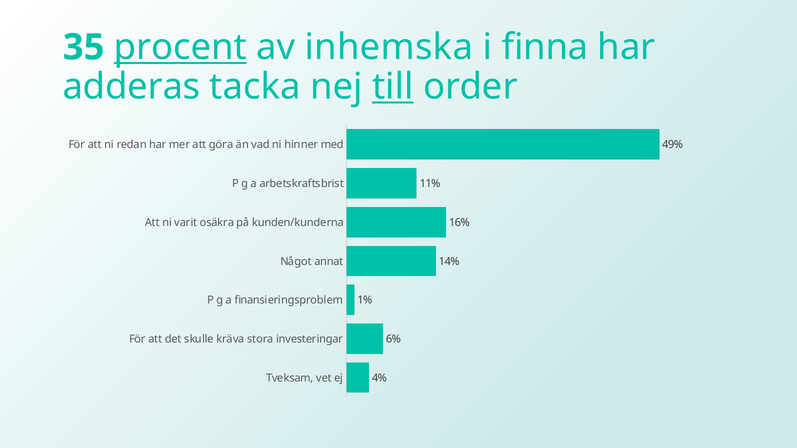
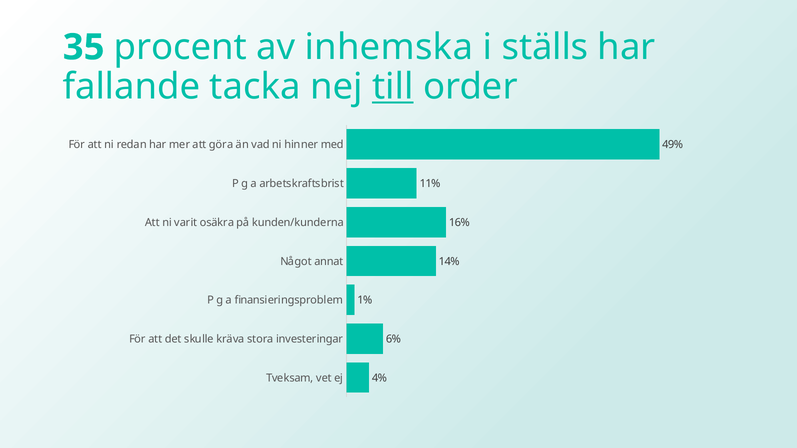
procent underline: present -> none (180, 47)
finna: finna -> ställs (545, 47)
adderas: adderas -> fallande (131, 87)
